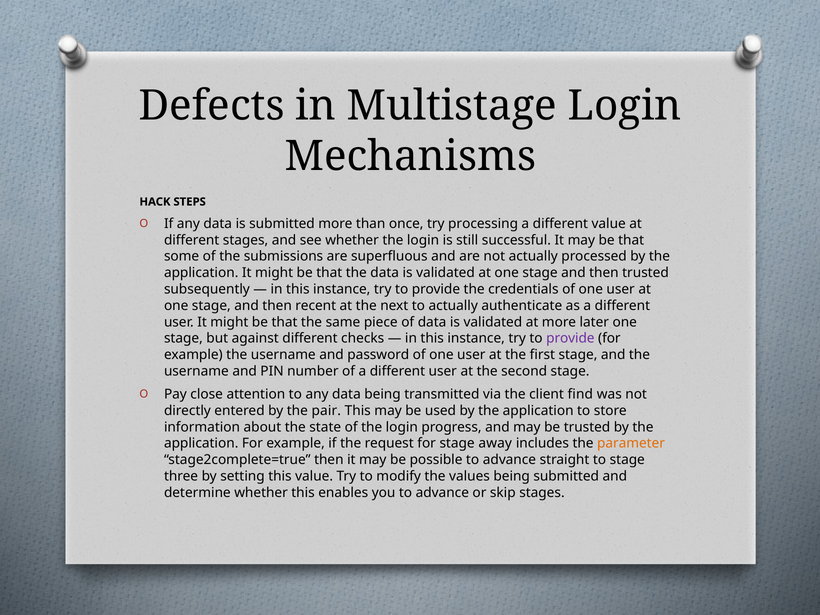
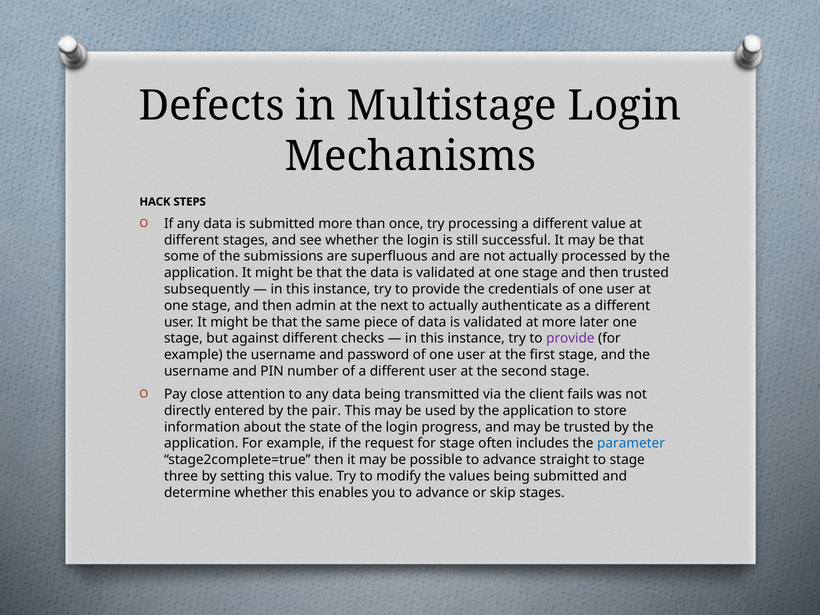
recent: recent -> admin (316, 306)
find: find -> fails (580, 394)
away: away -> often (495, 443)
parameter colour: orange -> blue (631, 443)
